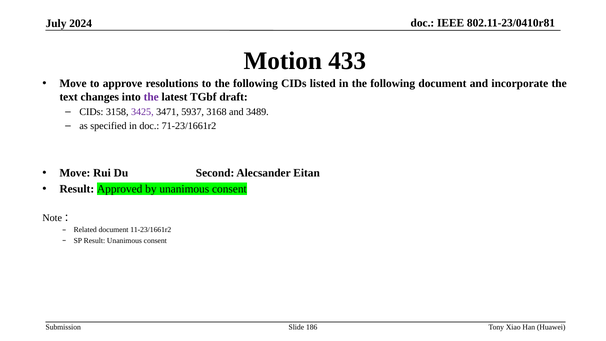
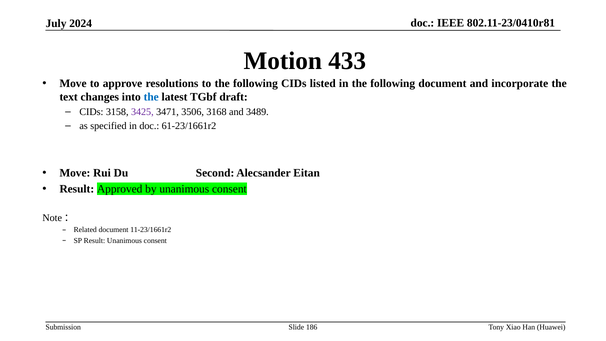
the colour: purple -> blue (151, 97)
5937: 5937 -> 3506 (193, 112)
71-23/1661r2: 71-23/1661r2 -> 61-23/1661r2 (189, 126)
